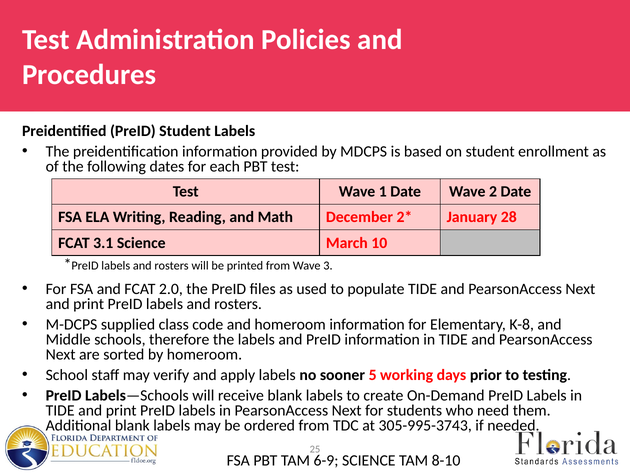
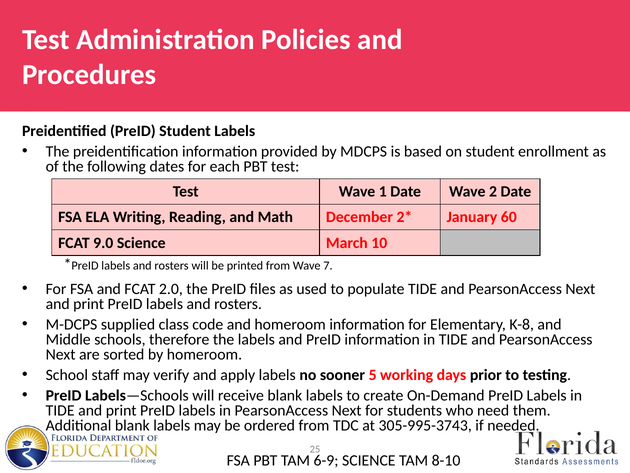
28: 28 -> 60 (509, 217)
3.1: 3.1 -> 9.0 (103, 243)
3: 3 -> 7 (328, 265)
